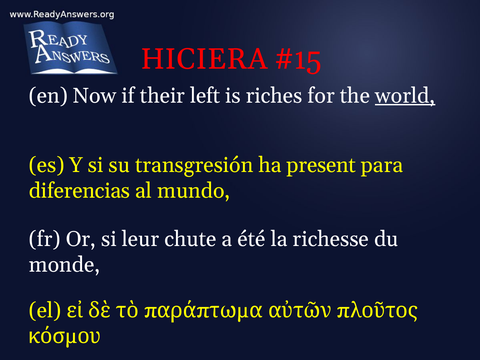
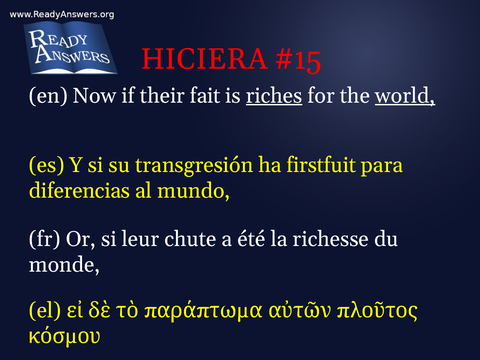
left: left -> fait (205, 96)
riches underline: none -> present (274, 96)
present: present -> firstfuit (321, 165)
